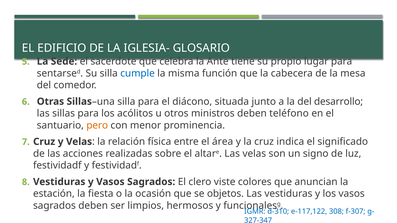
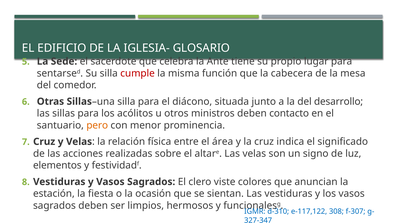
cumple colour: blue -> red (138, 73)
teléfono: teléfono -> contacto (289, 114)
festividadf: festividadf -> elementos (57, 166)
objetos: objetos -> sientan (225, 194)
